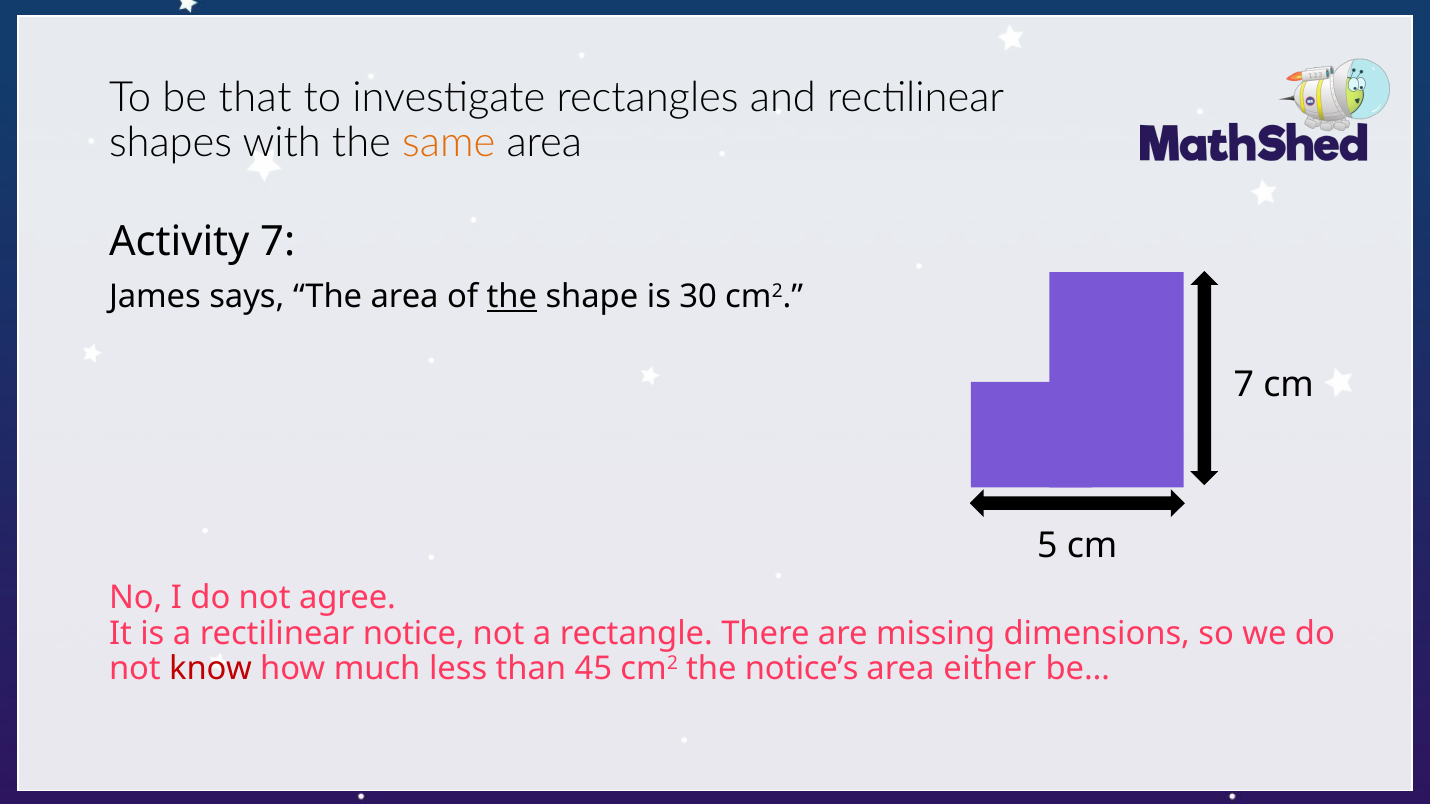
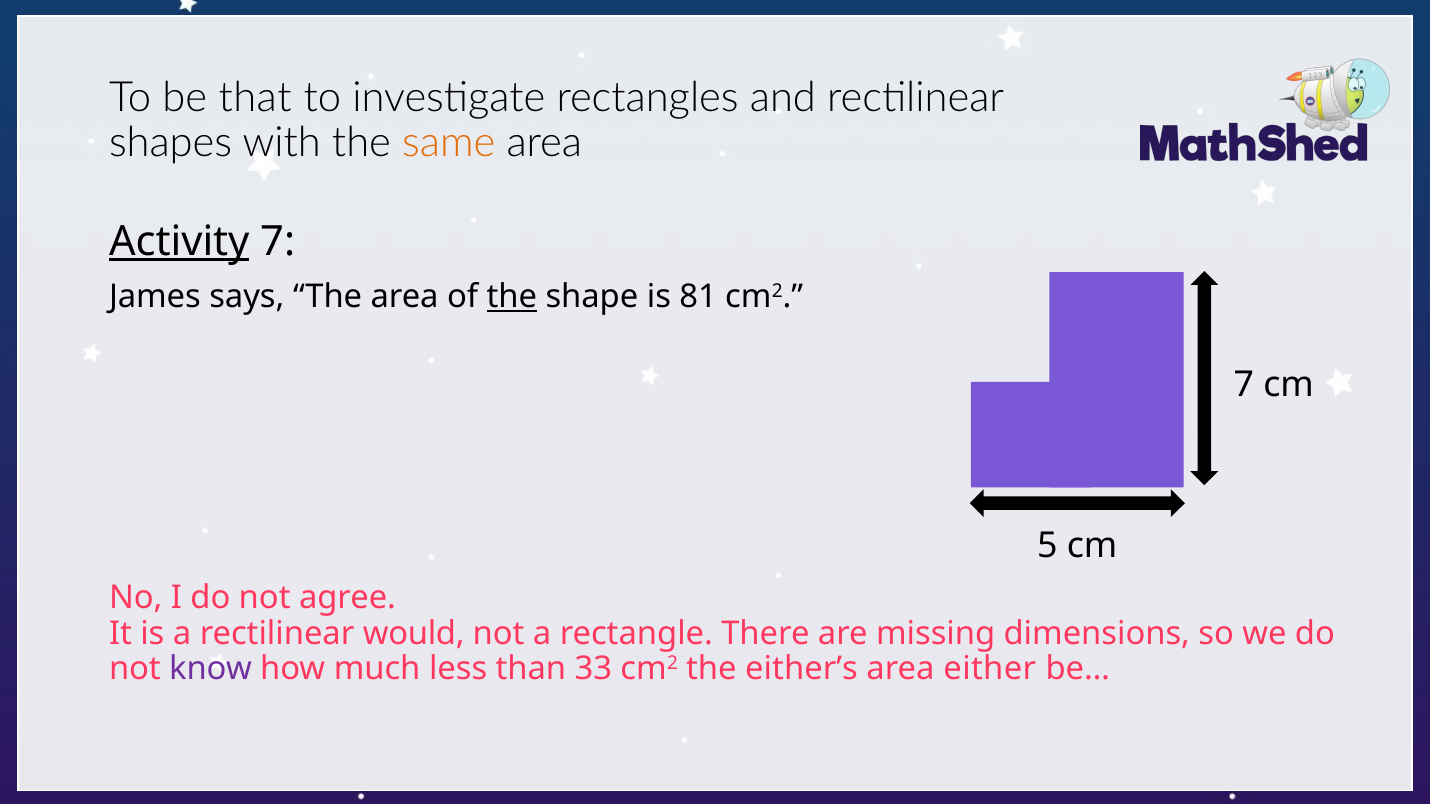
Activity underline: none -> present (179, 242)
30: 30 -> 81 (698, 297)
notice: notice -> would (414, 634)
know colour: red -> purple (211, 669)
45: 45 -> 33 (593, 669)
notice’s: notice’s -> either’s (802, 669)
